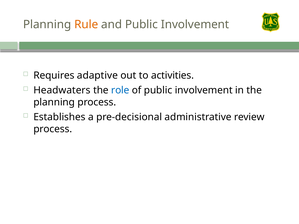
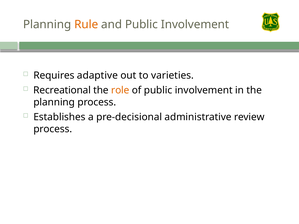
activities: activities -> varieties (172, 75)
Headwaters: Headwaters -> Recreational (62, 90)
role colour: blue -> orange (120, 90)
